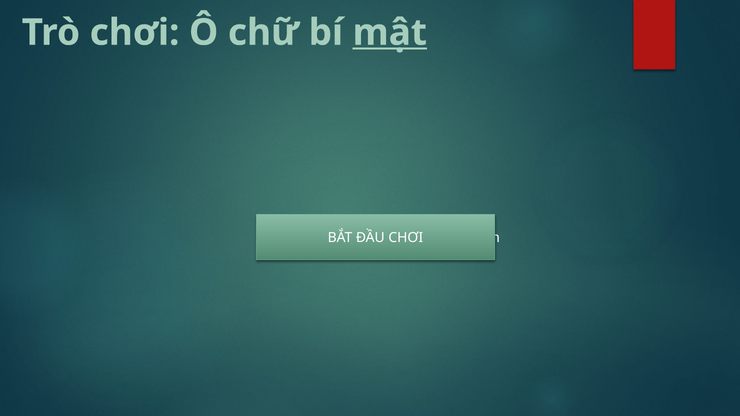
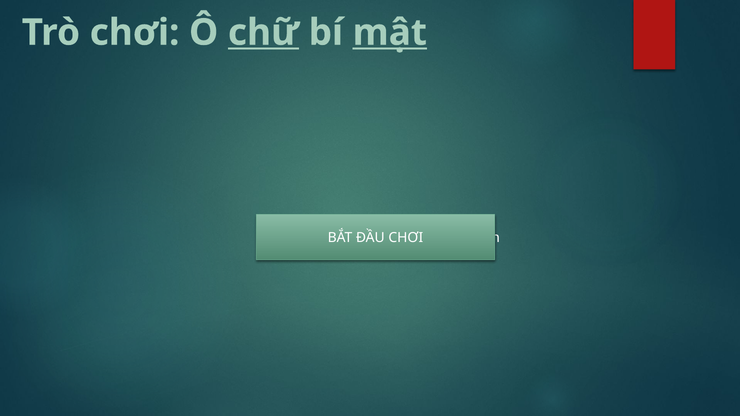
chữ underline: none -> present (263, 33)
